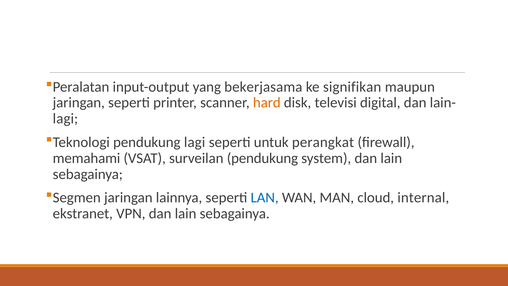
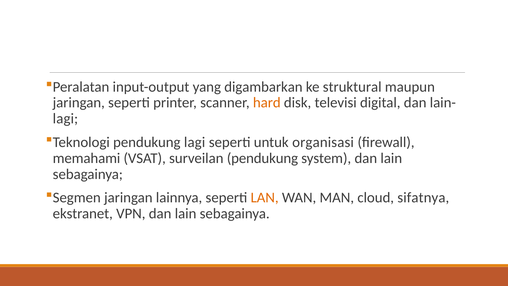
bekerjasama: bekerjasama -> digambarkan (263, 87)
signifikan: signifikan -> struktural (352, 87)
perangkat: perangkat -> organisasi (323, 142)
LAN colour: blue -> orange (265, 197)
internal: internal -> sifatnya (423, 197)
